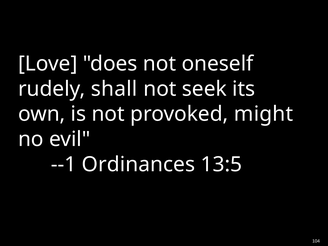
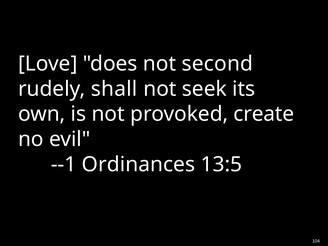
oneself: oneself -> second (217, 64)
might: might -> create (264, 114)
